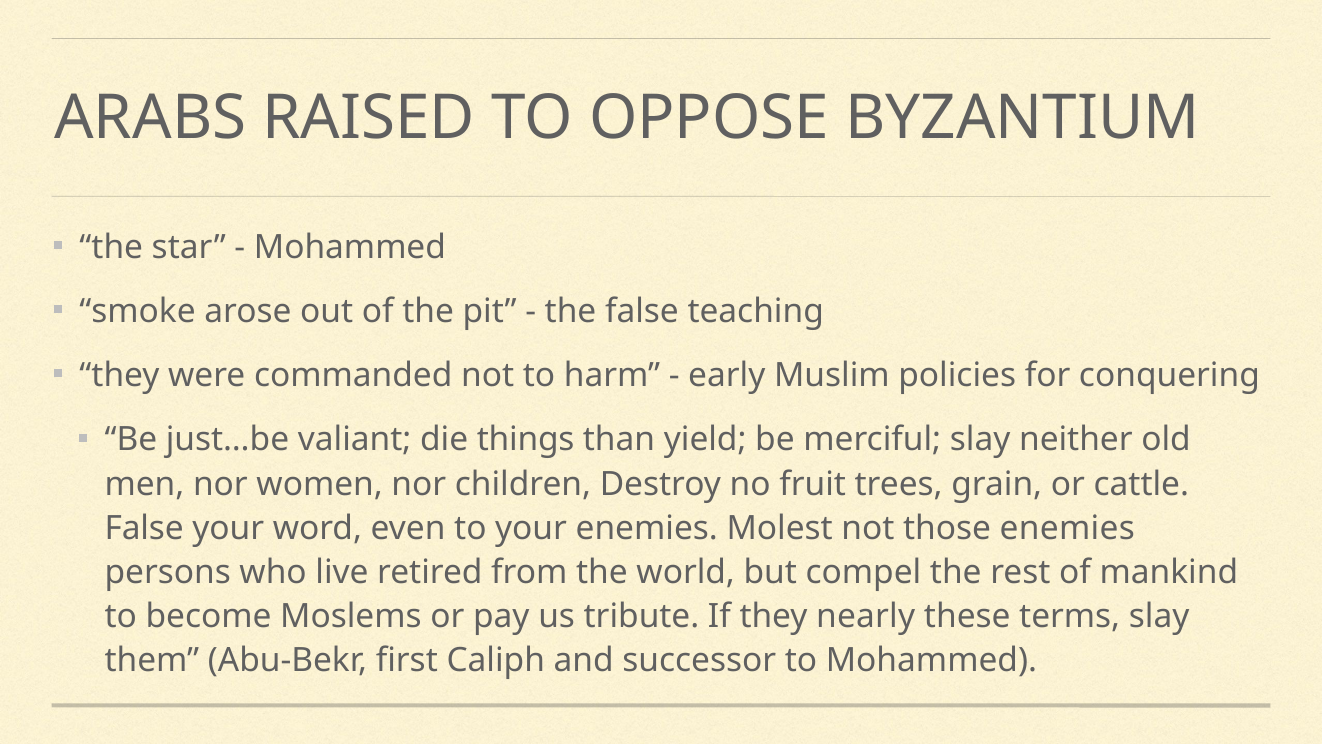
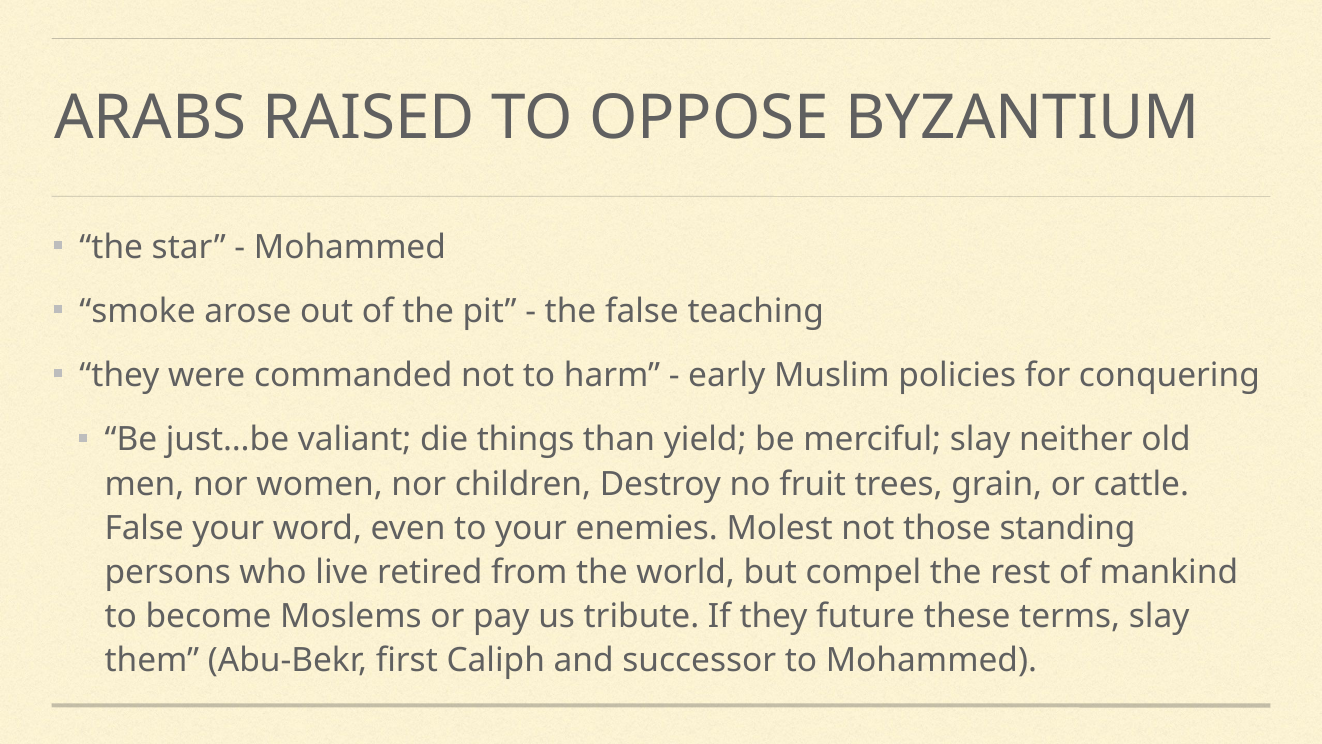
those enemies: enemies -> standing (1068, 528)
nearly: nearly -> future (866, 616)
